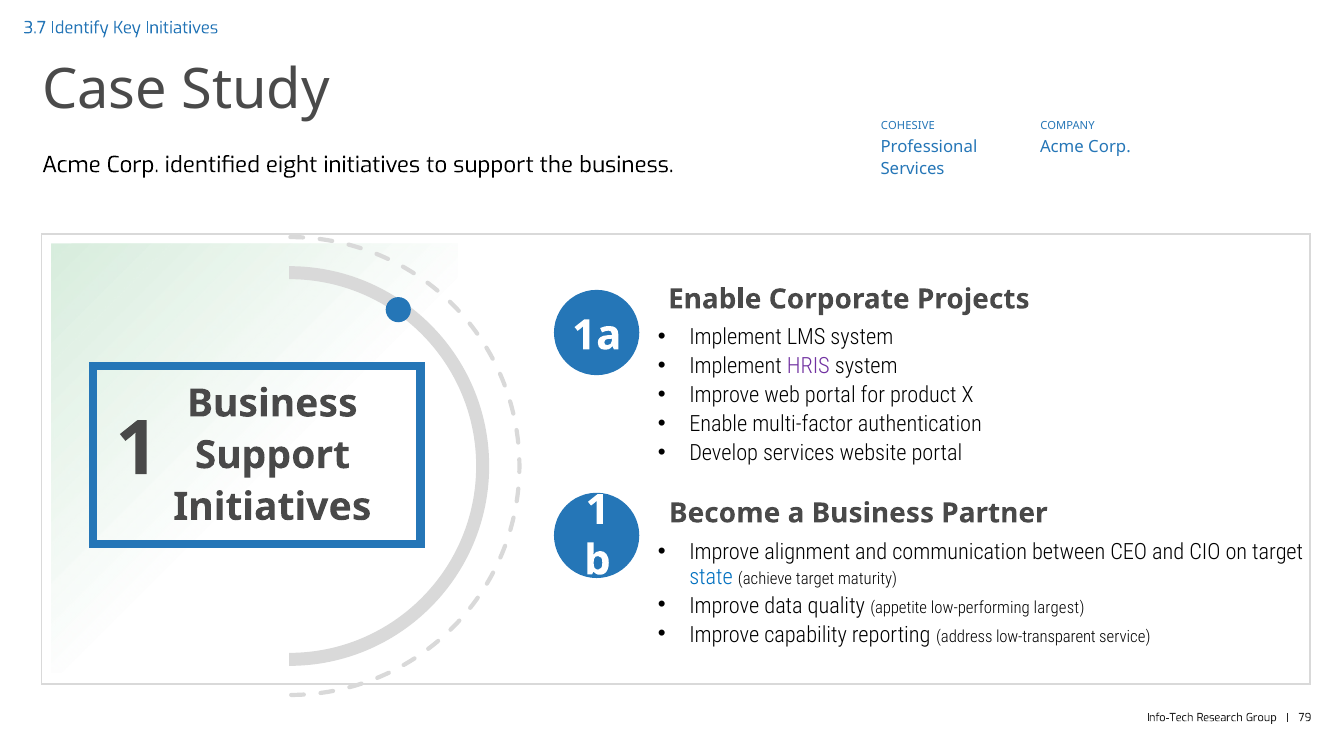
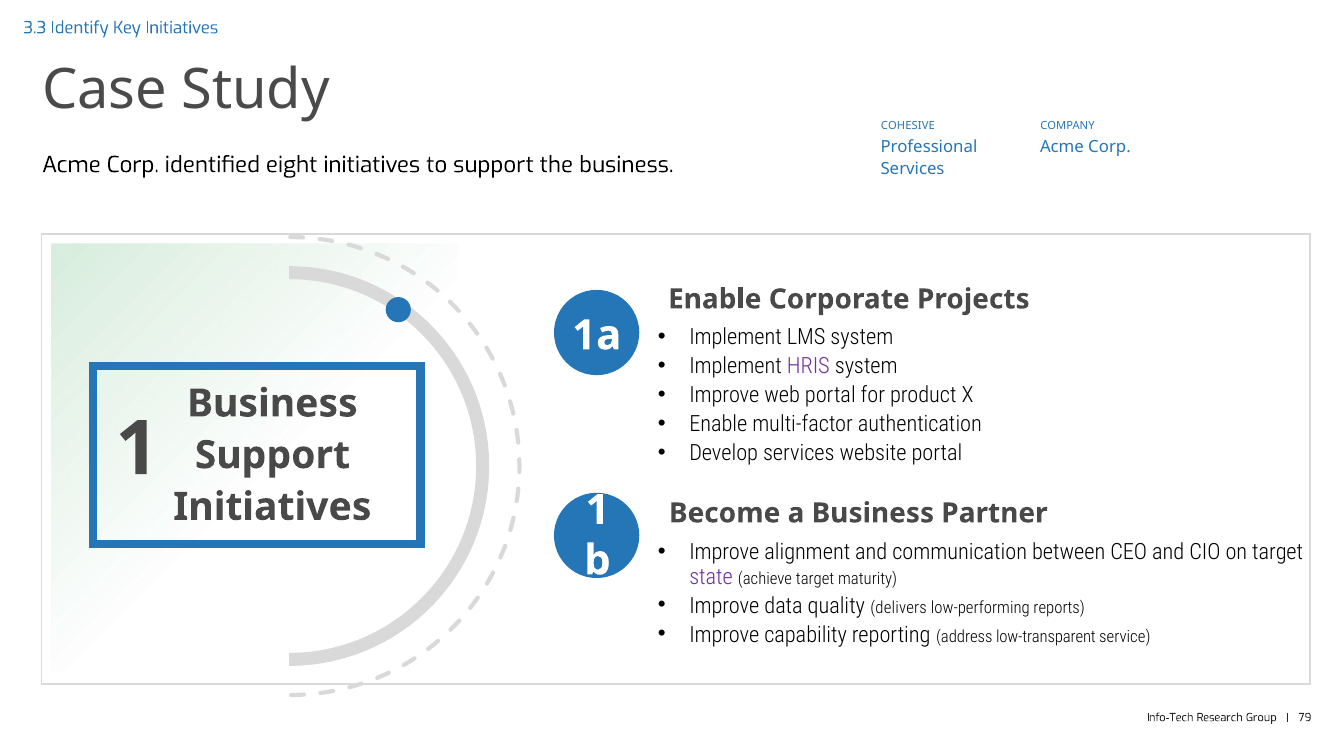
3.7: 3.7 -> 3.3 (35, 28)
state colour: blue -> purple (711, 577)
appetite: appetite -> delivers (899, 608)
largest: largest -> reports (1059, 608)
